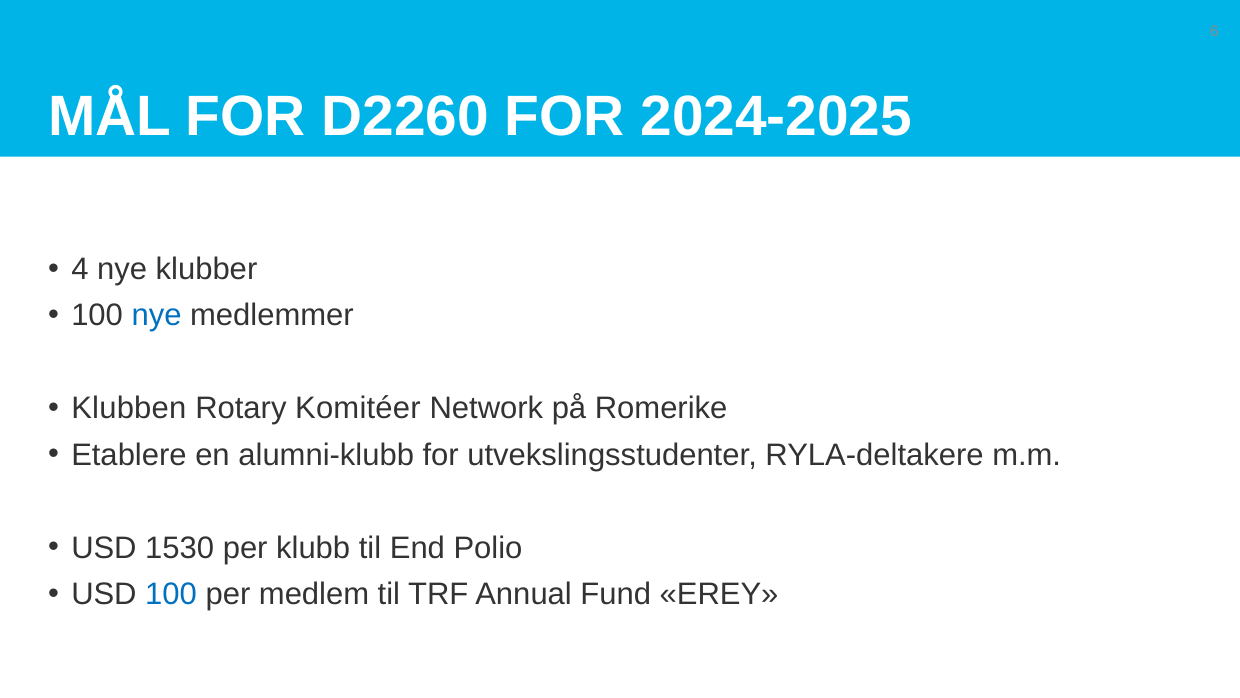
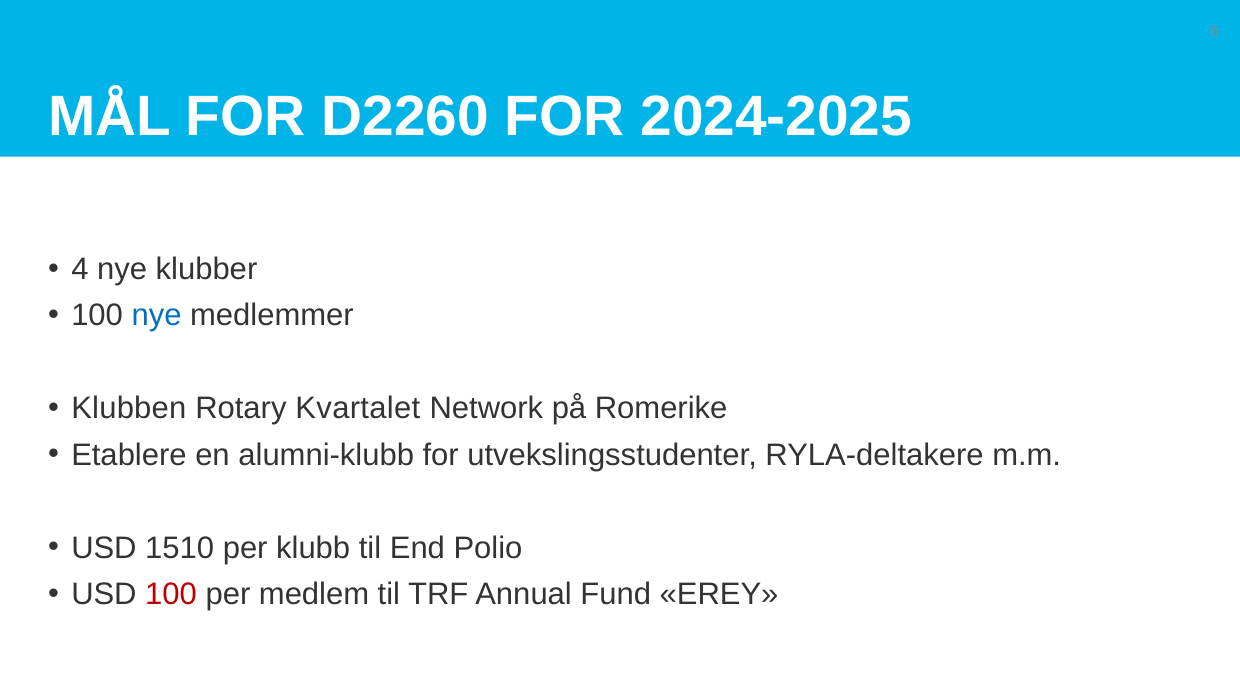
Komitéer: Komitéer -> Kvartalet (358, 408)
1530: 1530 -> 1510 (180, 547)
100 colour: blue -> red (171, 594)
